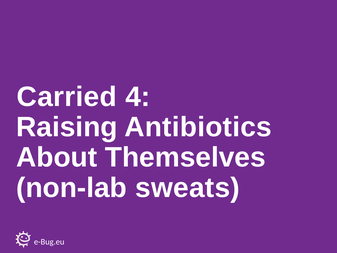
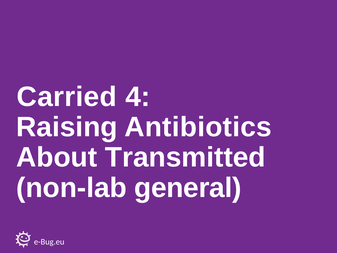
Themselves: Themselves -> Transmitted (185, 157)
sweats: sweats -> general (188, 188)
